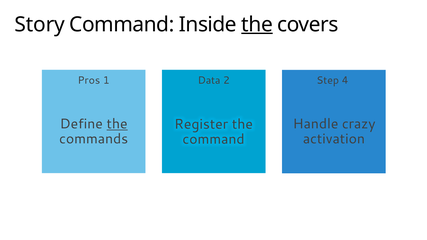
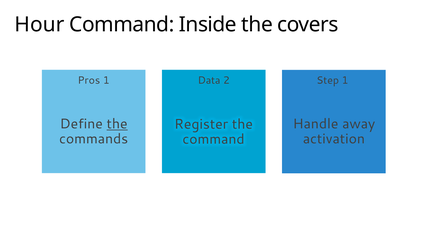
Story: Story -> Hour (40, 24)
the underline: present -> none (257, 24)
Step 4: 4 -> 1 (345, 81)
crazy: crazy -> away (359, 124)
